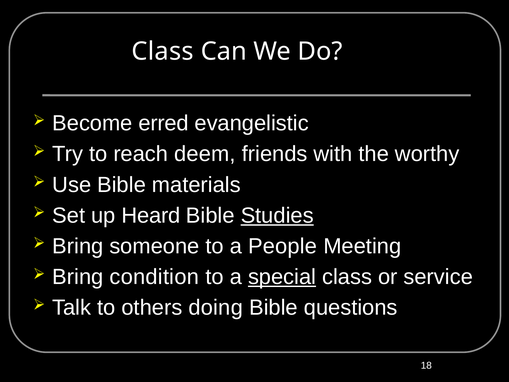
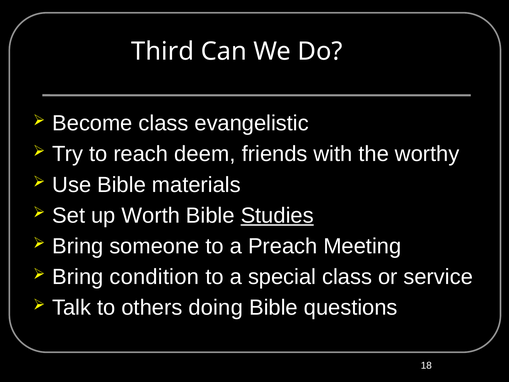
Class: Class -> Third (163, 51)
Become erred: erred -> class (164, 123)
Heard: Heard -> Worth (151, 215)
People: People -> Preach (283, 246)
special underline: present -> none (282, 277)
